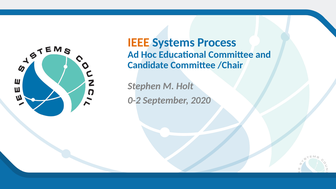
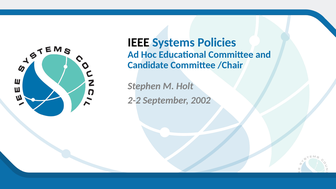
IEEE colour: orange -> black (139, 43)
Process: Process -> Policies (217, 43)
0-2: 0-2 -> 2-2 (134, 100)
2020: 2020 -> 2002 (201, 100)
